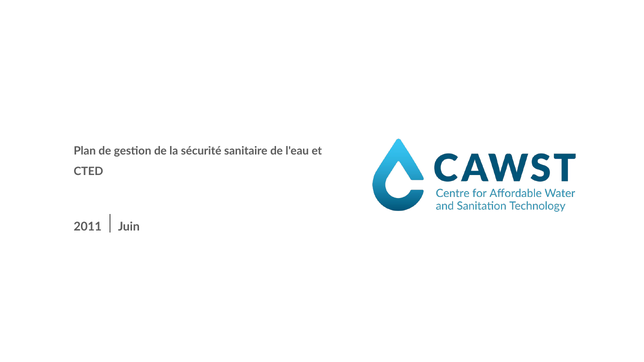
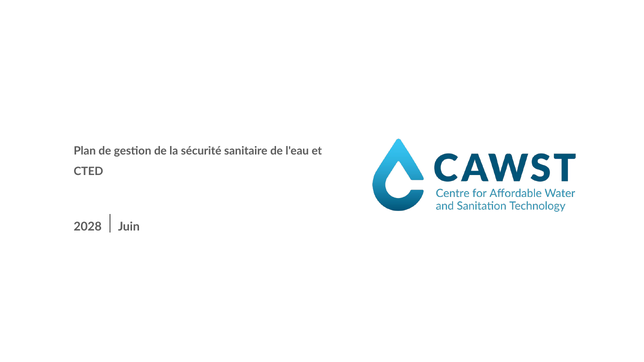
2011: 2011 -> 2028 (88, 227)
